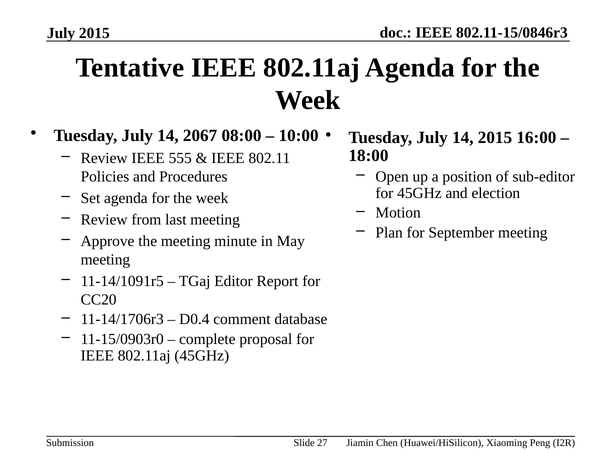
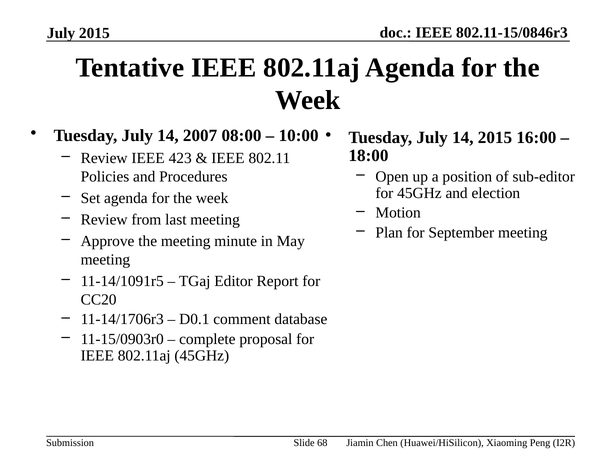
2067: 2067 -> 2007 (200, 135)
555: 555 -> 423 (180, 158)
D0.4: D0.4 -> D0.1 (194, 319)
27: 27 -> 68 (322, 443)
